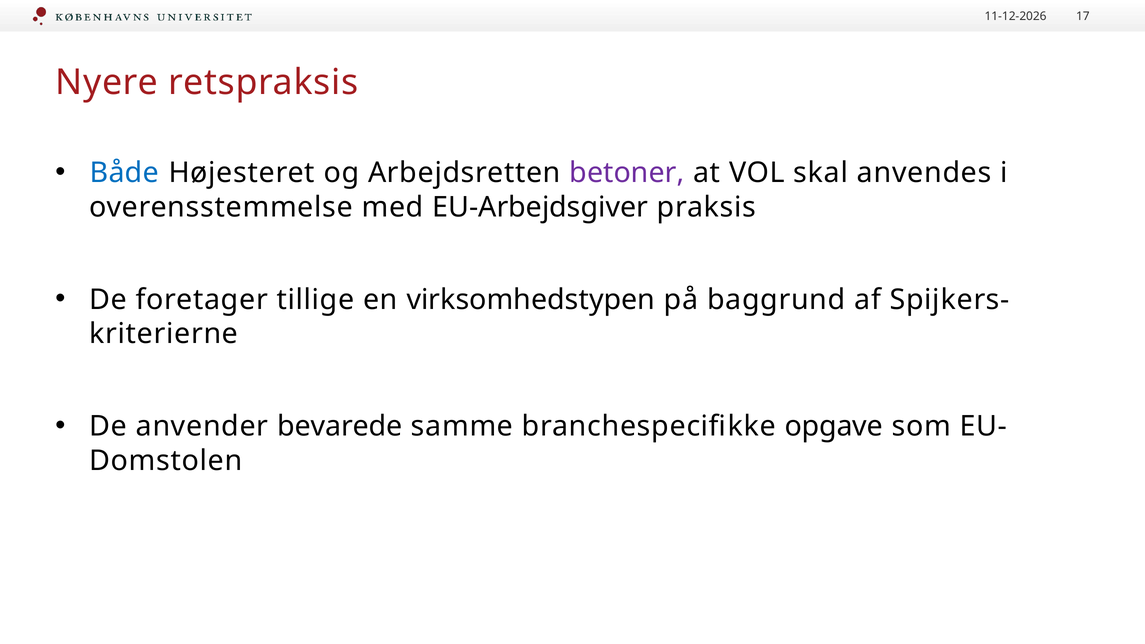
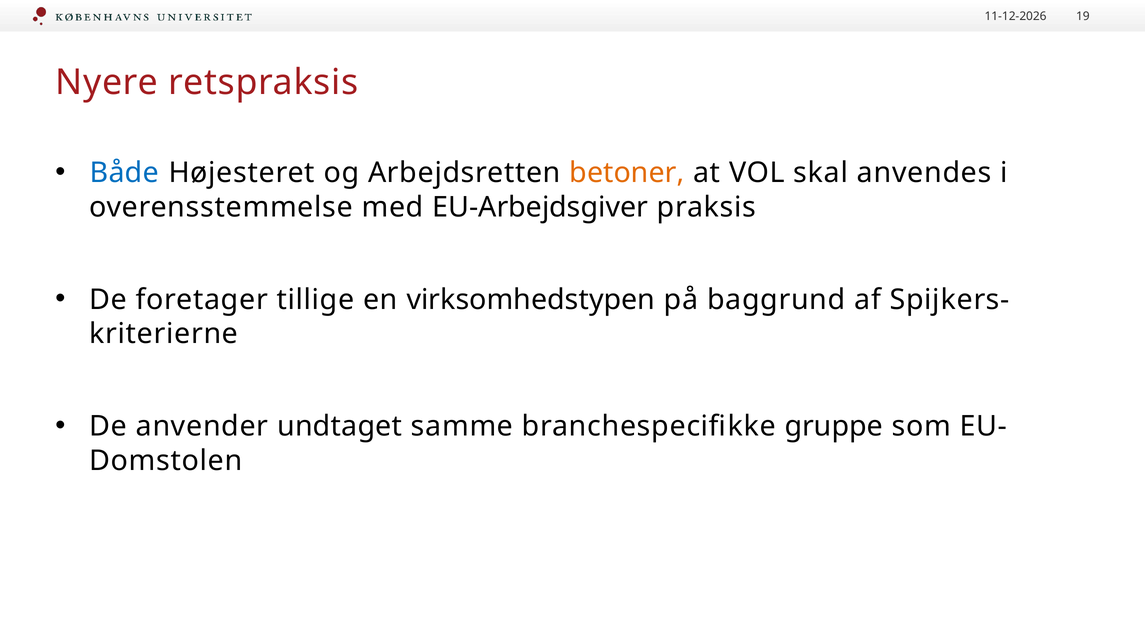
17: 17 -> 19 (1083, 16)
betoner colour: purple -> orange (627, 173)
bevarede: bevarede -> undtaget (340, 427)
opgave: opgave -> gruppe (834, 427)
